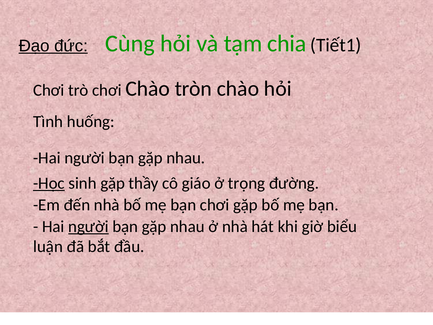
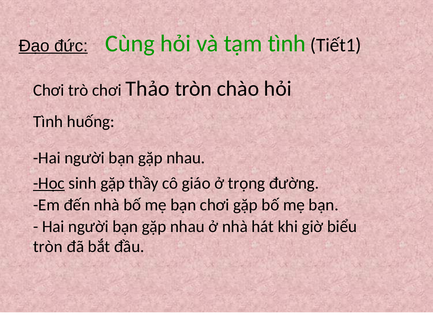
tạm chia: chia -> tình (287, 44)
chơi Chào: Chào -> Thảo (148, 89)
người underline: present -> none (88, 226)
luận: luận -> tròn (48, 247)
